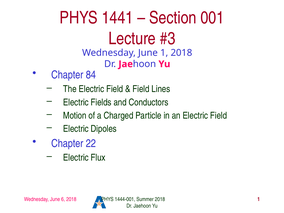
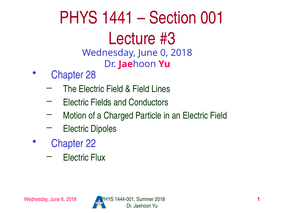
June 1: 1 -> 0 (164, 53)
84: 84 -> 28 (91, 75)
